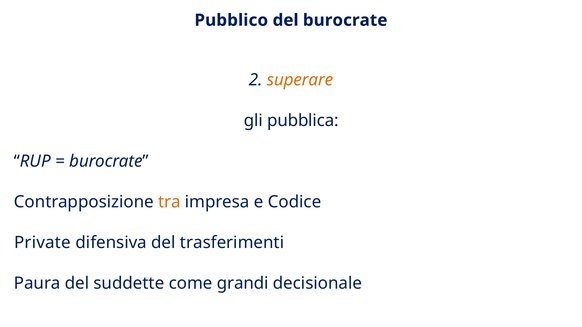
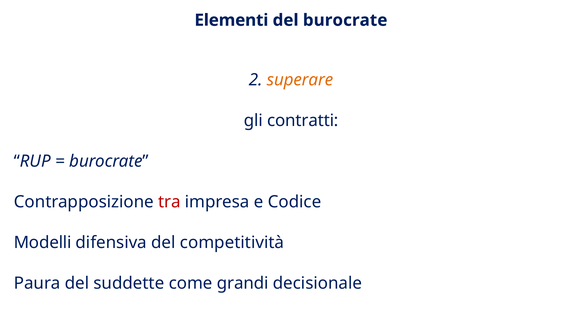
Pubblico: Pubblico -> Elementi (231, 20)
pubblica: pubblica -> contratti (303, 121)
tra colour: orange -> red (169, 202)
Private: Private -> Modelli (43, 243)
trasferimenti: trasferimenti -> competitività (232, 243)
